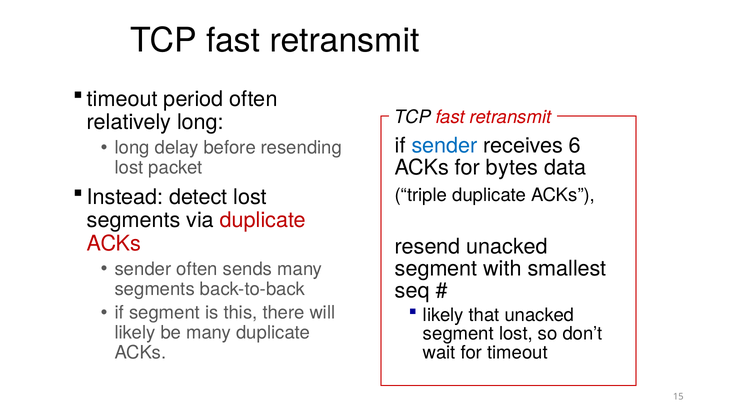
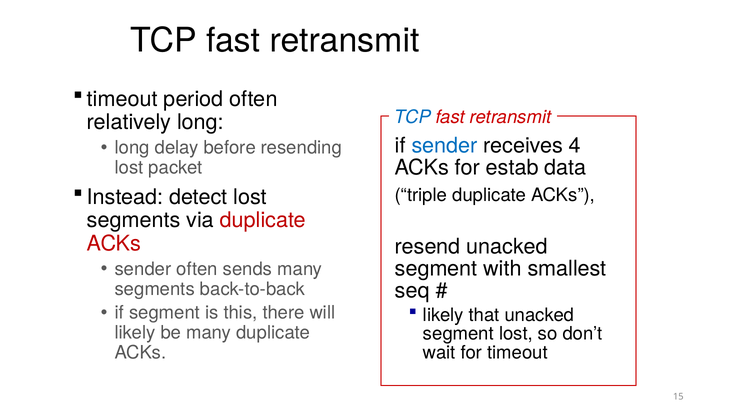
TCP colour: black -> blue (413, 117)
6: 6 -> 4 (575, 146)
bytes: bytes -> estab (512, 168)
